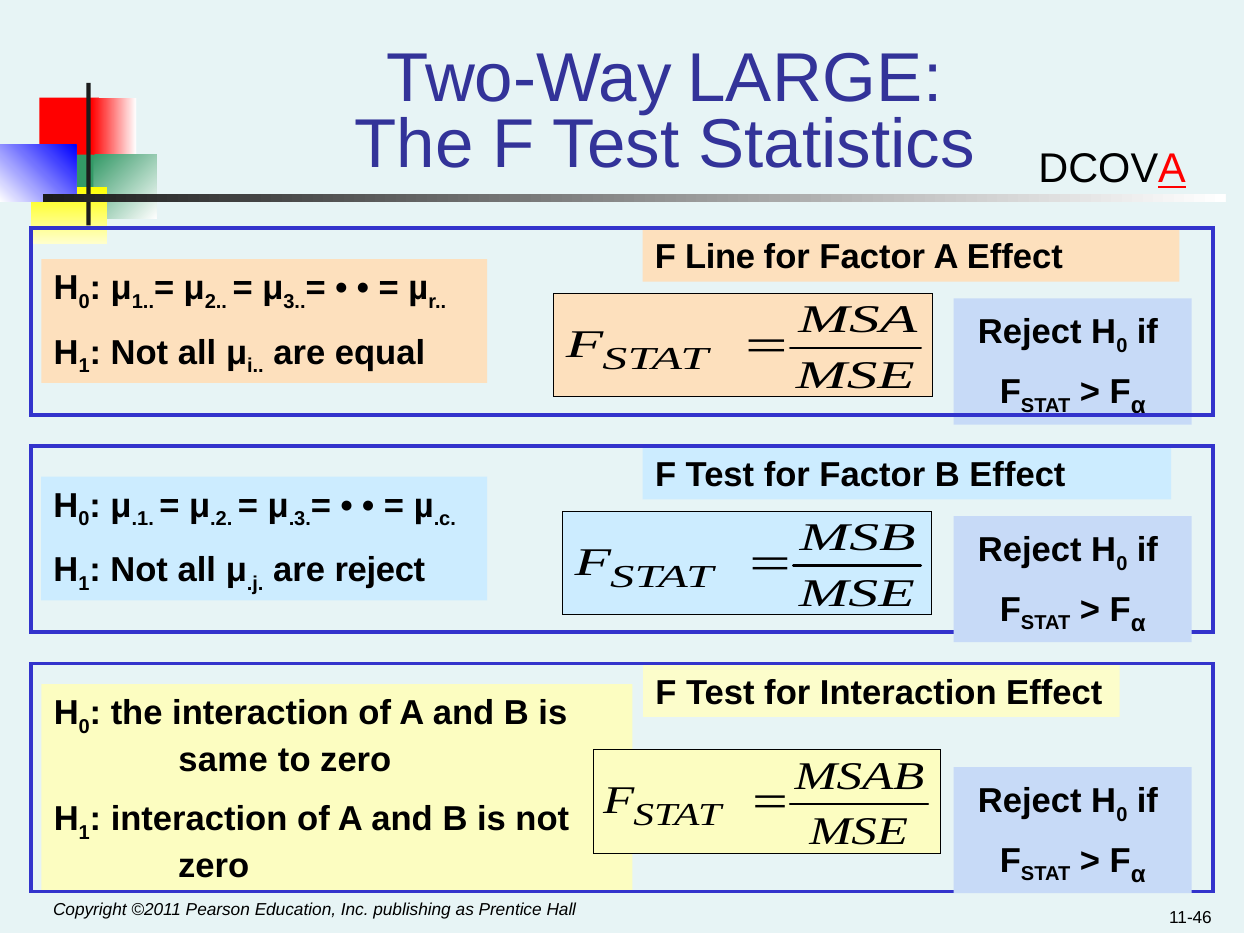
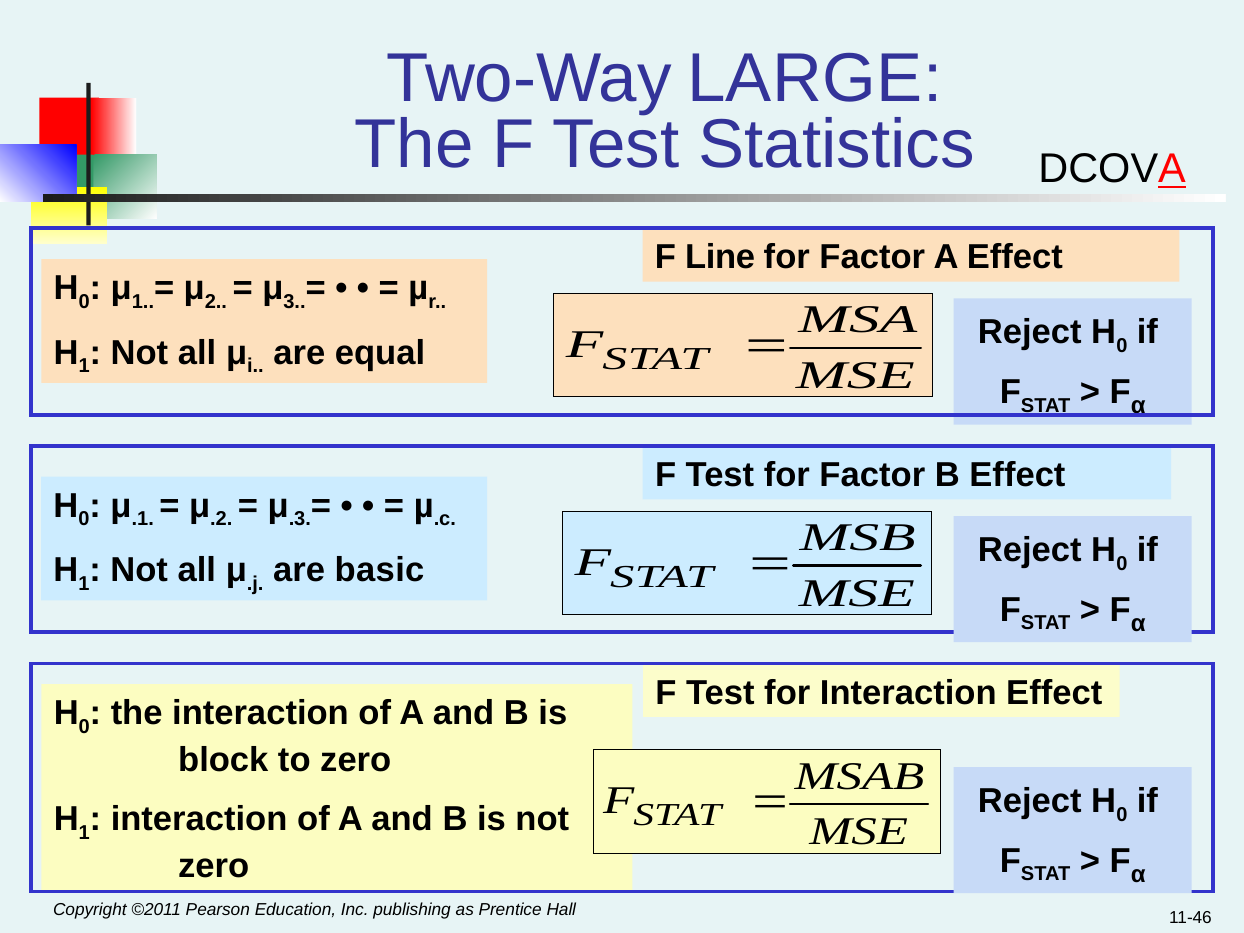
are reject: reject -> basic (380, 570)
same: same -> block (223, 761)
